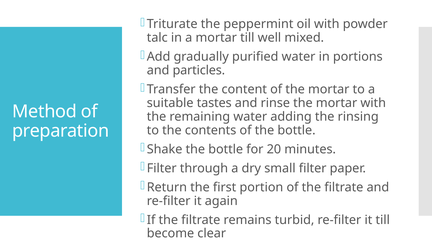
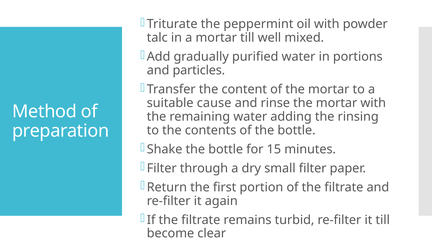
tastes: tastes -> cause (214, 103)
20: 20 -> 15 (274, 149)
